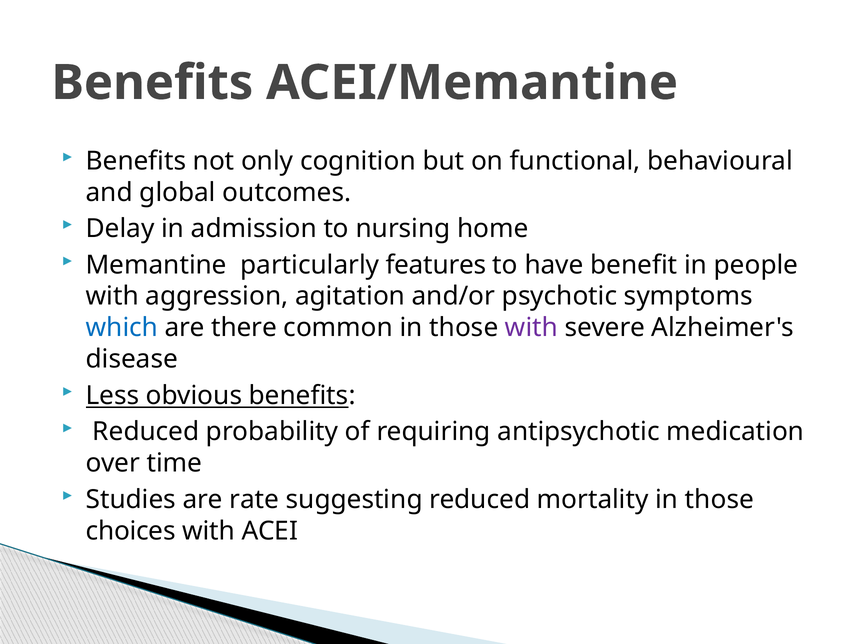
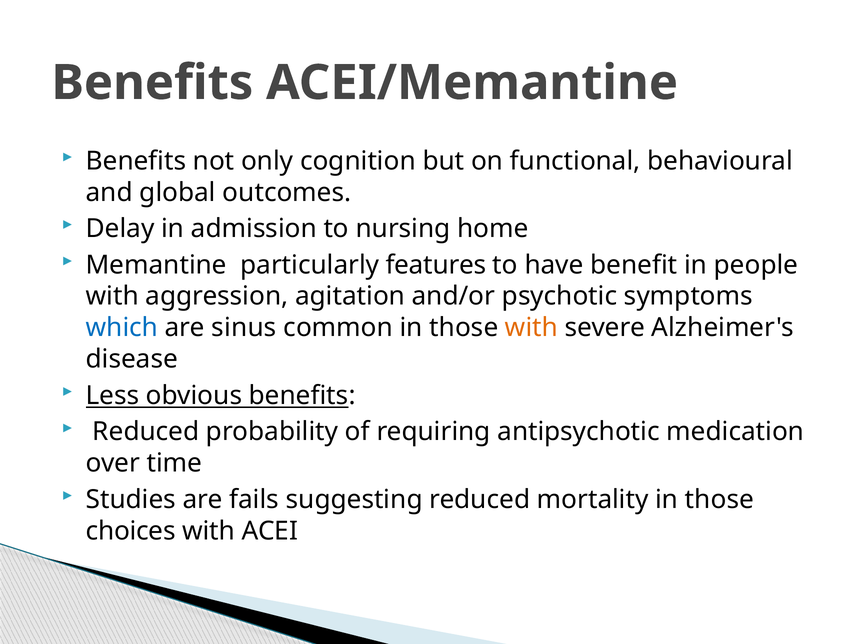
there: there -> sinus (244, 328)
with colour: purple -> orange (532, 328)
rate: rate -> fails (254, 500)
